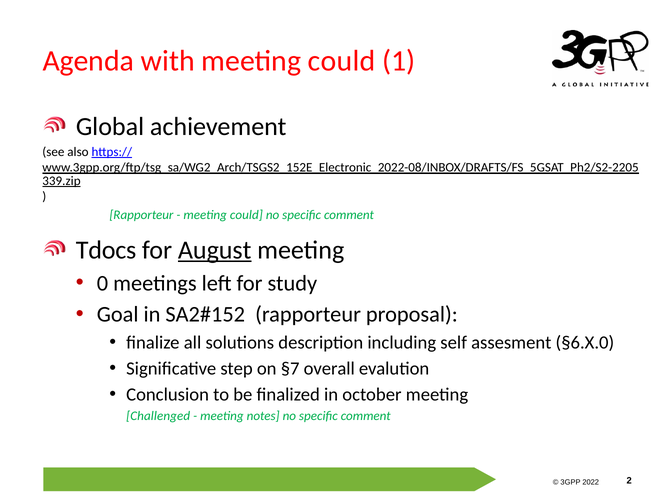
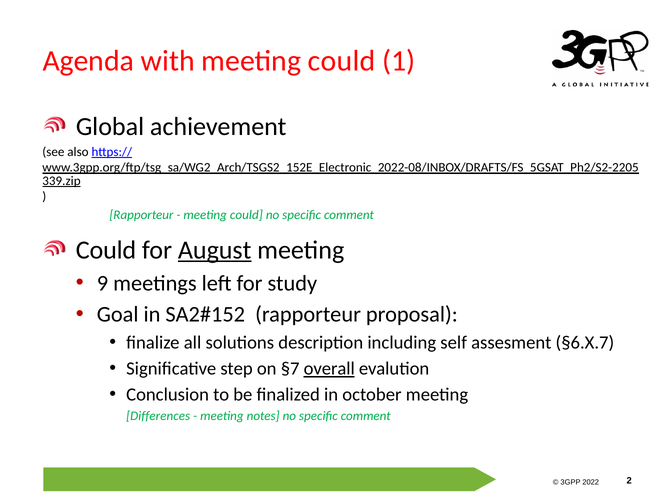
Tdocs: Tdocs -> Could (106, 250)
0: 0 -> 9 (103, 283)
§6.X.0: §6.X.0 -> §6.X.7 (585, 343)
overall underline: none -> present (329, 369)
Challenged: Challenged -> Differences (158, 416)
